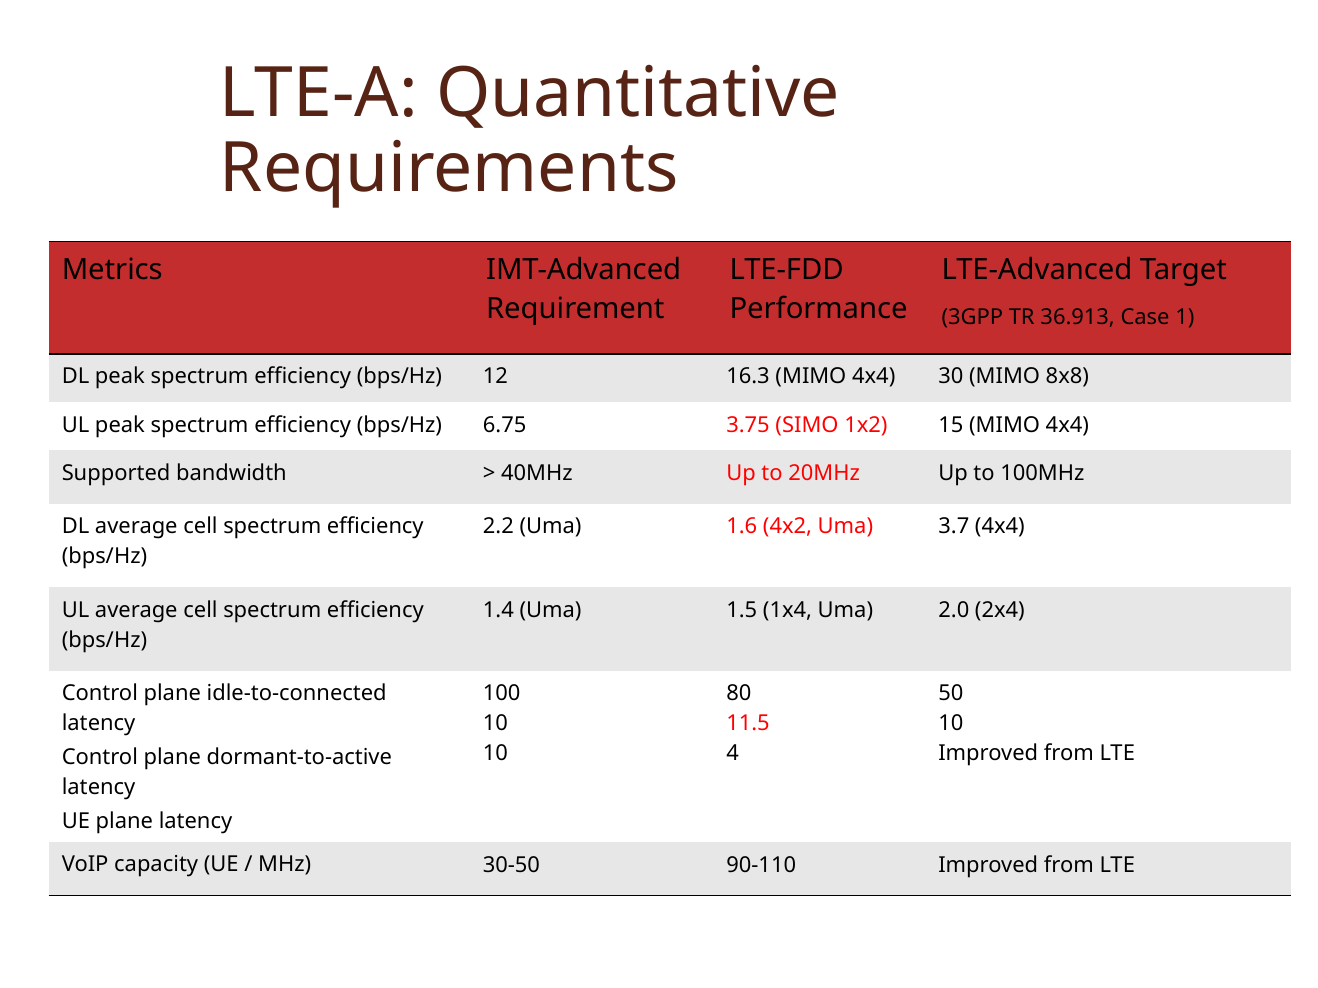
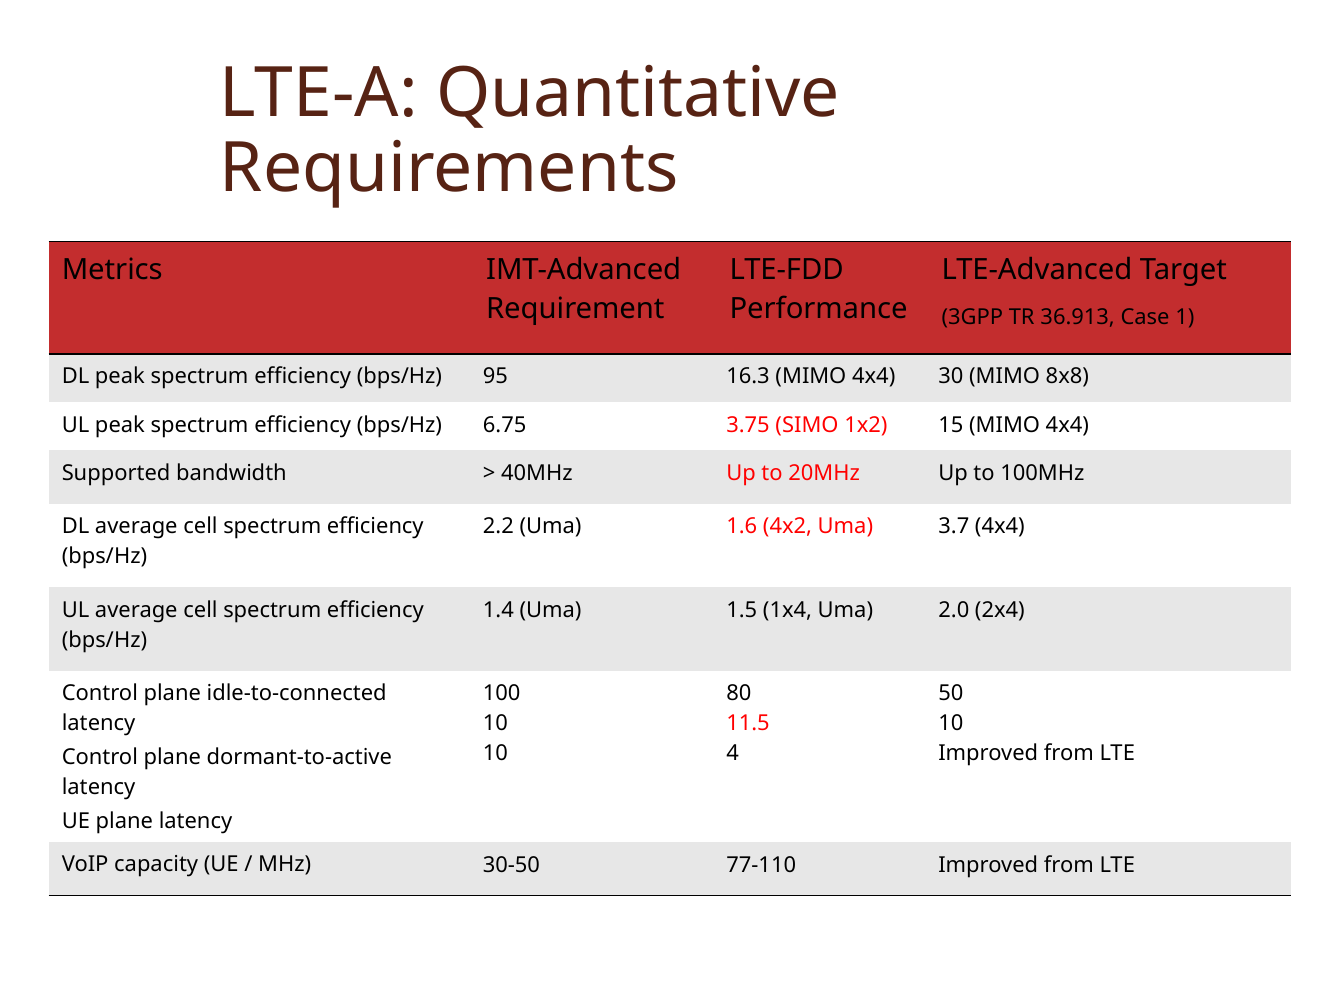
12: 12 -> 95 (495, 377)
90-110: 90-110 -> 77-110 (761, 865)
